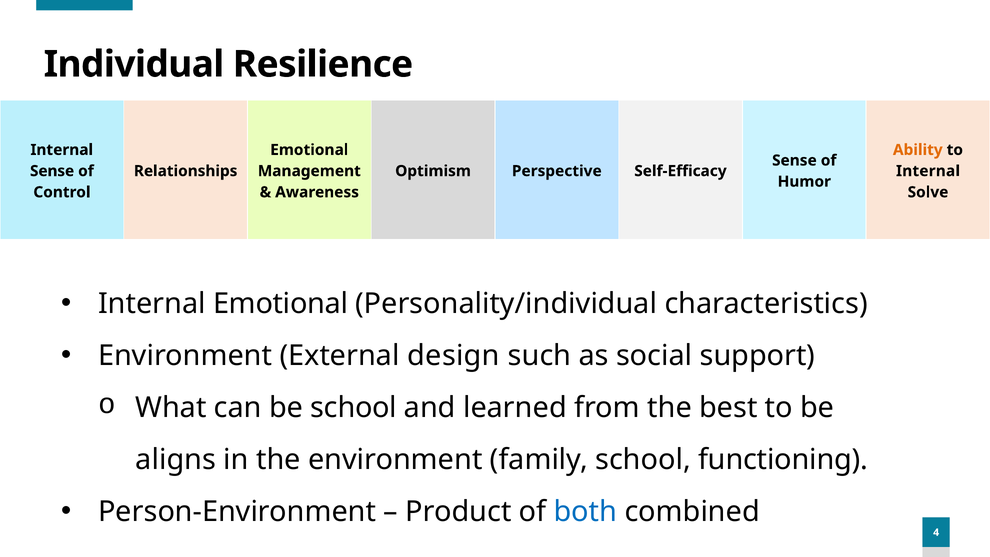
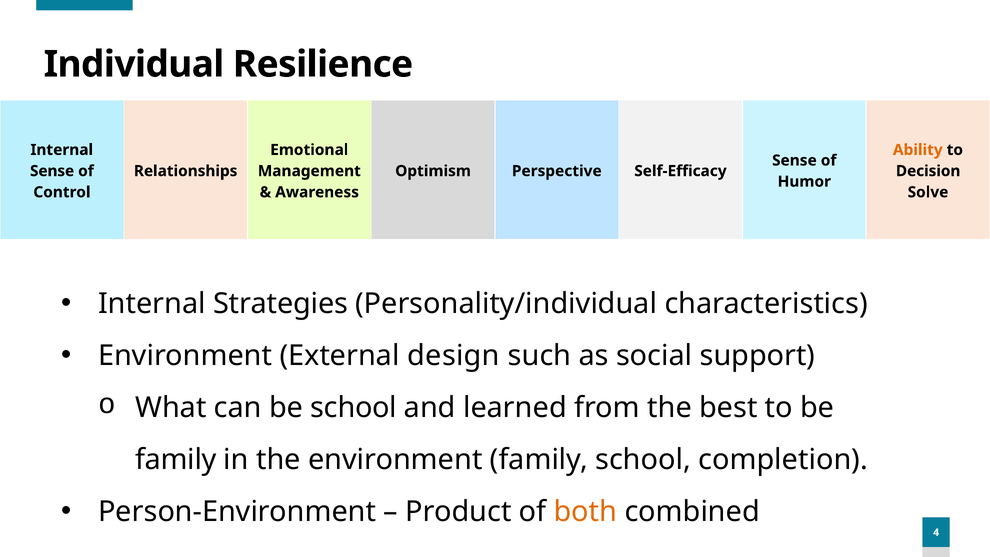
Internal: Internal -> Decision (928, 171)
Internal Emotional: Emotional -> Strategies (281, 304)
aligns: aligns -> family (176, 460)
functioning: functioning -> completion (783, 460)
both colour: blue -> orange (585, 512)
